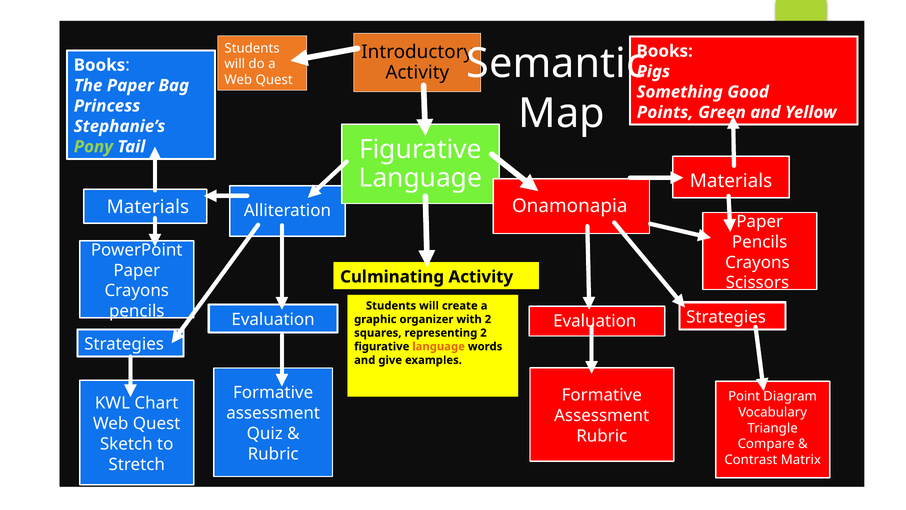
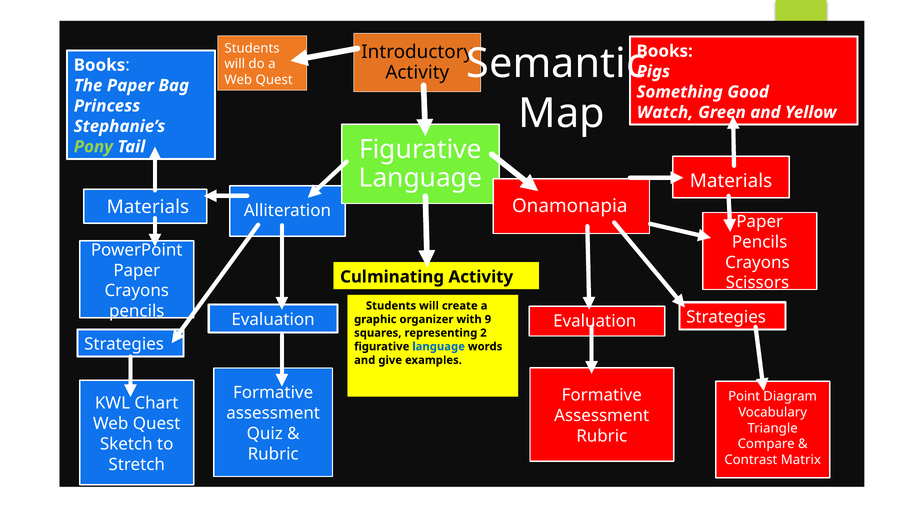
Points: Points -> Watch (665, 112)
with 2: 2 -> 9 (488, 319)
language colour: orange -> blue (439, 346)
